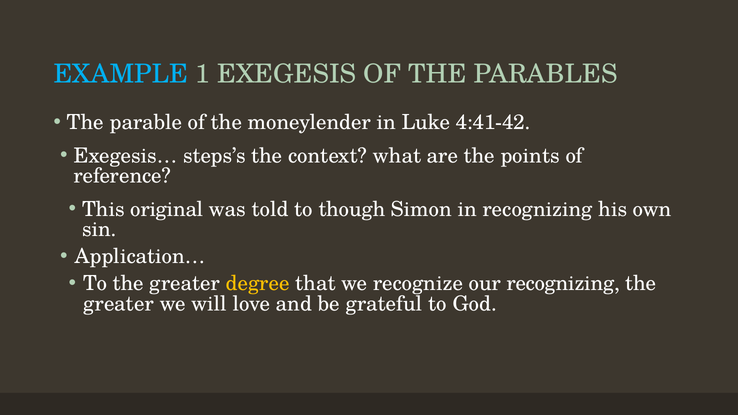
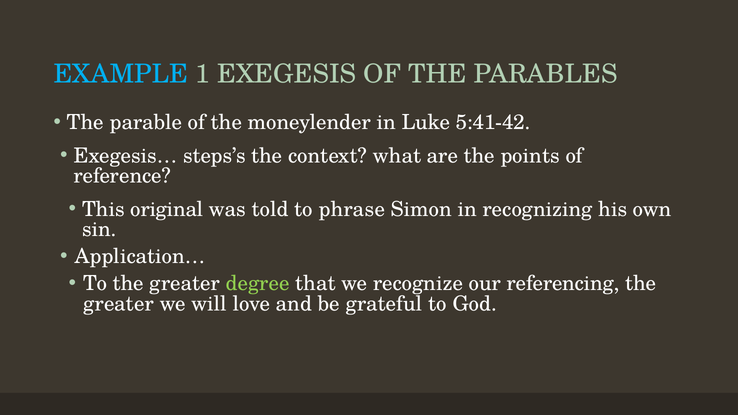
4:41-42: 4:41-42 -> 5:41-42 (493, 123)
though: though -> phrase (352, 209)
degree colour: yellow -> light green (258, 284)
our recognizing: recognizing -> referencing (563, 284)
